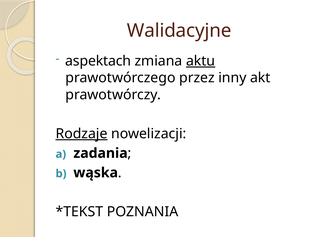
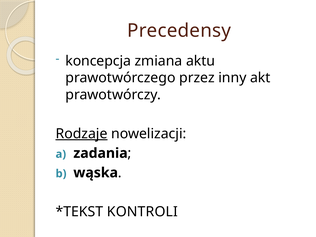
Walidacyjne: Walidacyjne -> Precedensy (179, 31)
aspektach: aspektach -> koncepcja (98, 61)
aktu underline: present -> none (201, 61)
POZNANIA: POZNANIA -> KONTROLI (142, 212)
